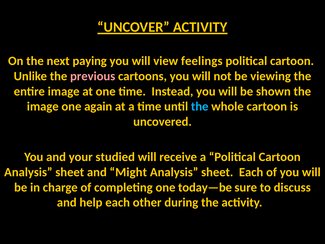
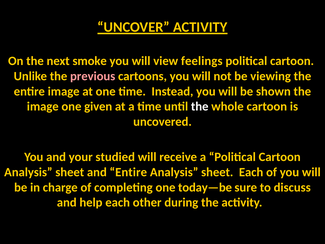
paying: paying -> smoke (90, 61)
again: again -> given (98, 106)
the colour: light blue -> white (200, 106)
and Might: Might -> Entire (128, 172)
